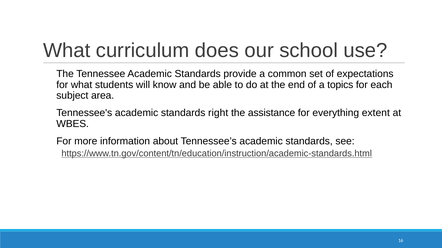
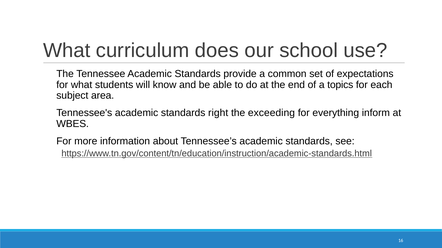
assistance: assistance -> exceeding (271, 113)
extent: extent -> inform (376, 113)
